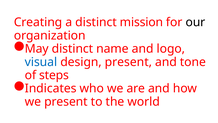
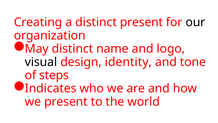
distinct mission: mission -> present (141, 22)
visual colour: blue -> black (41, 62)
design present: present -> identity (128, 62)
